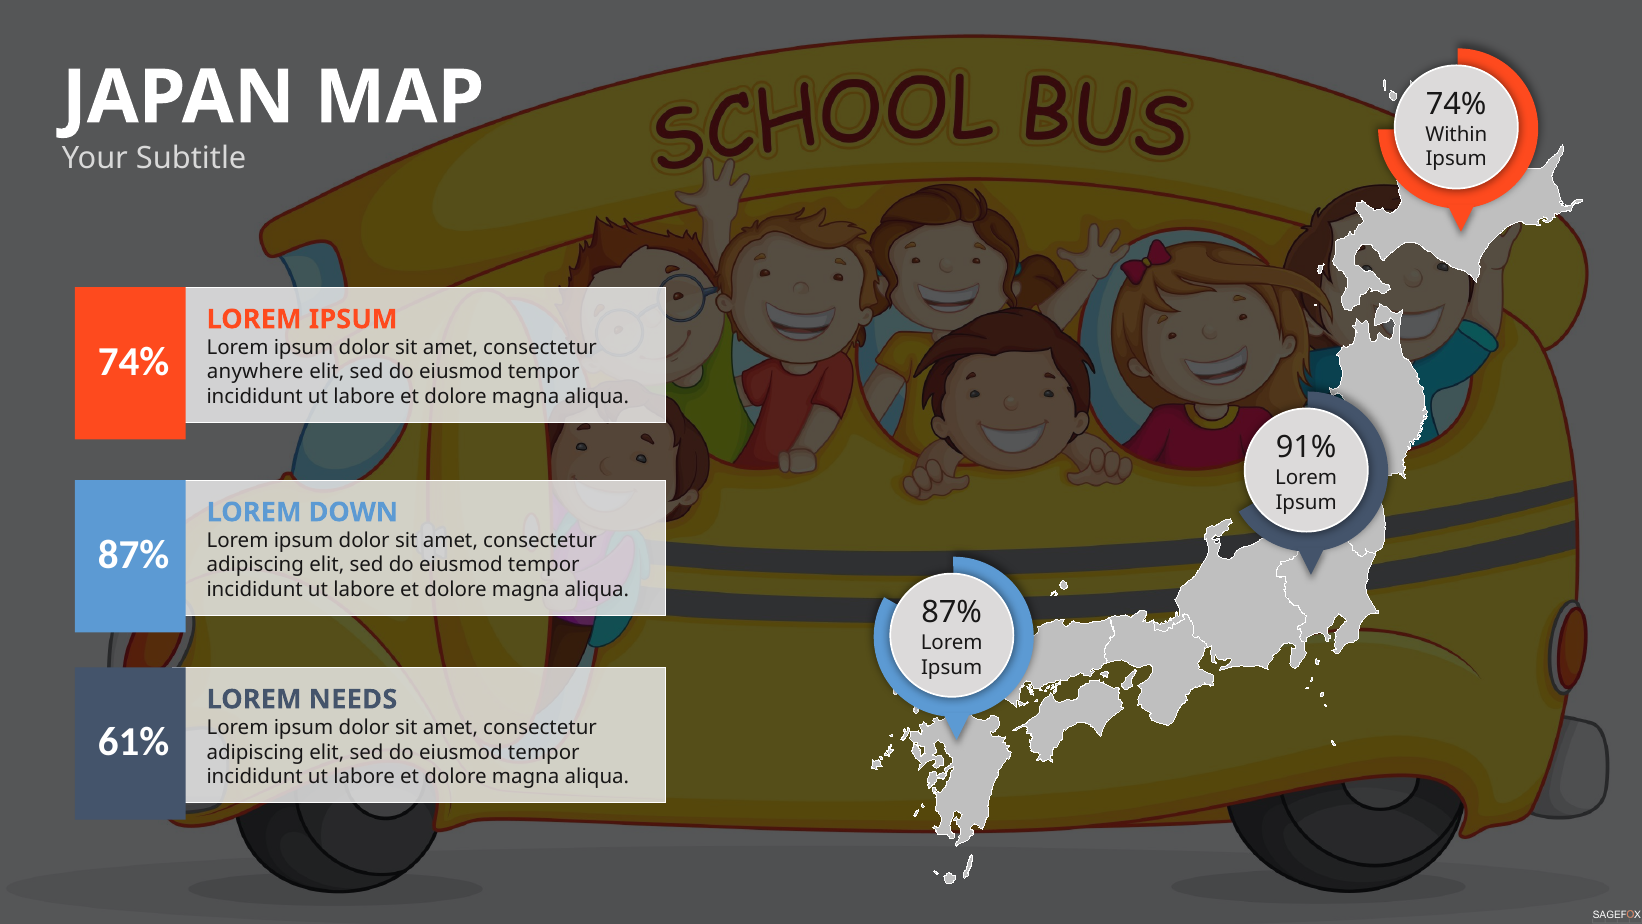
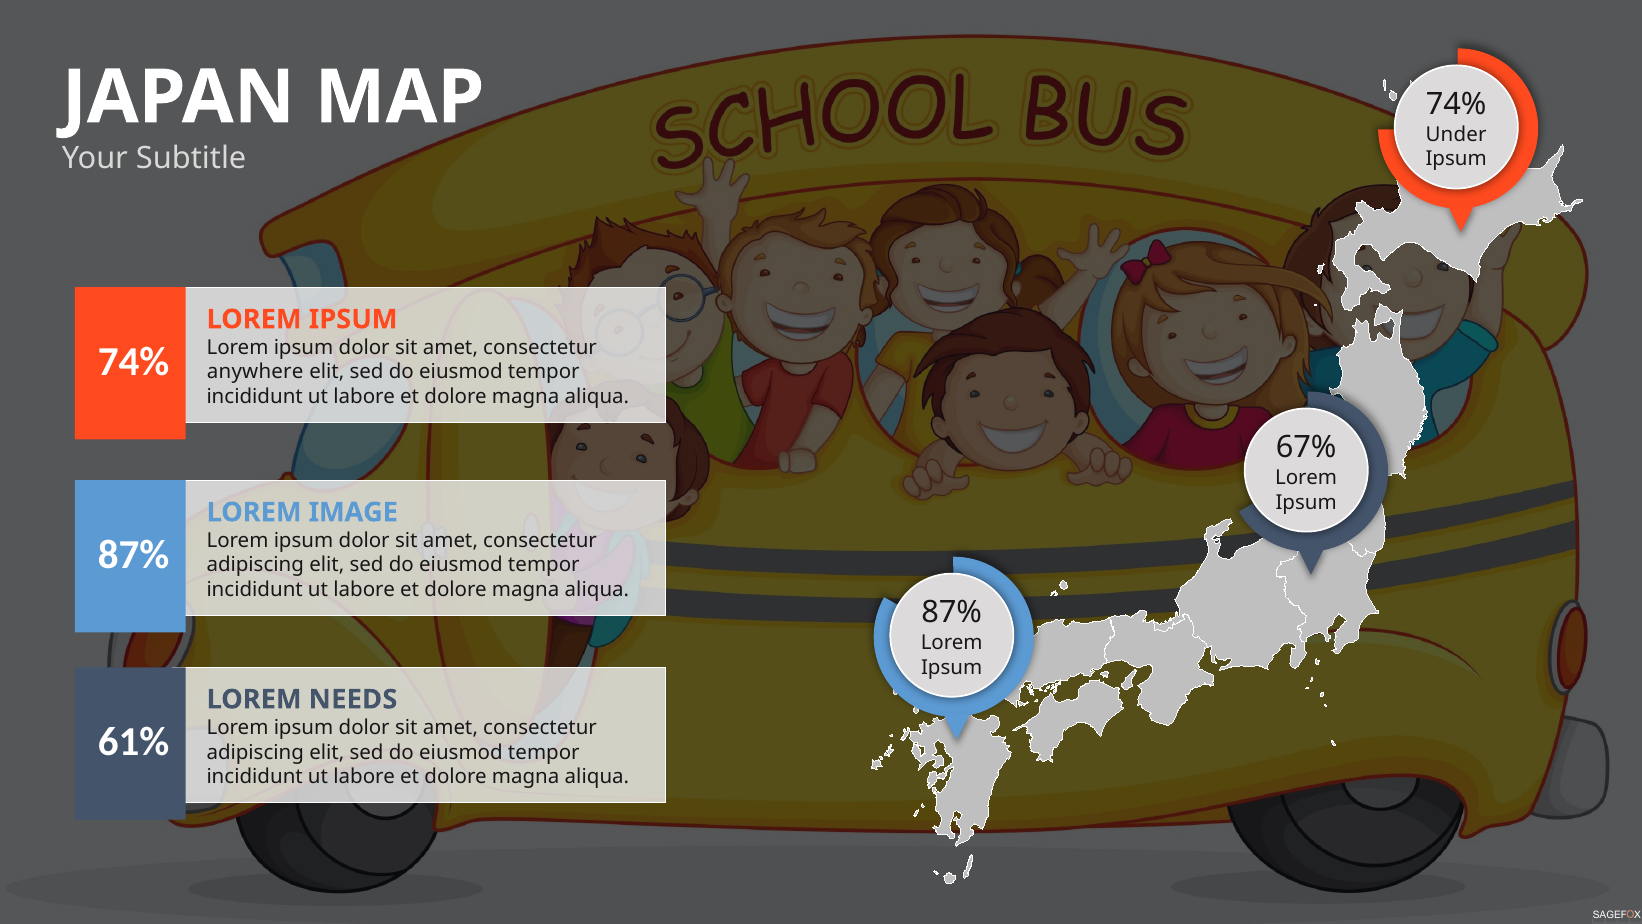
Within: Within -> Under (1456, 134)
91%: 91% -> 67% (1306, 447)
DOWN: DOWN -> IMAGE (353, 512)
